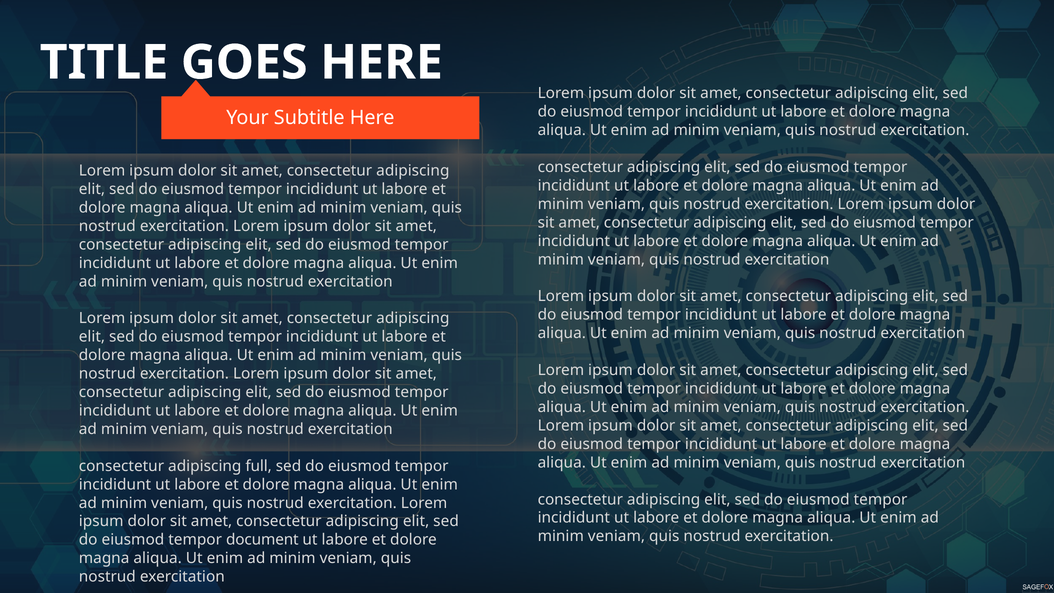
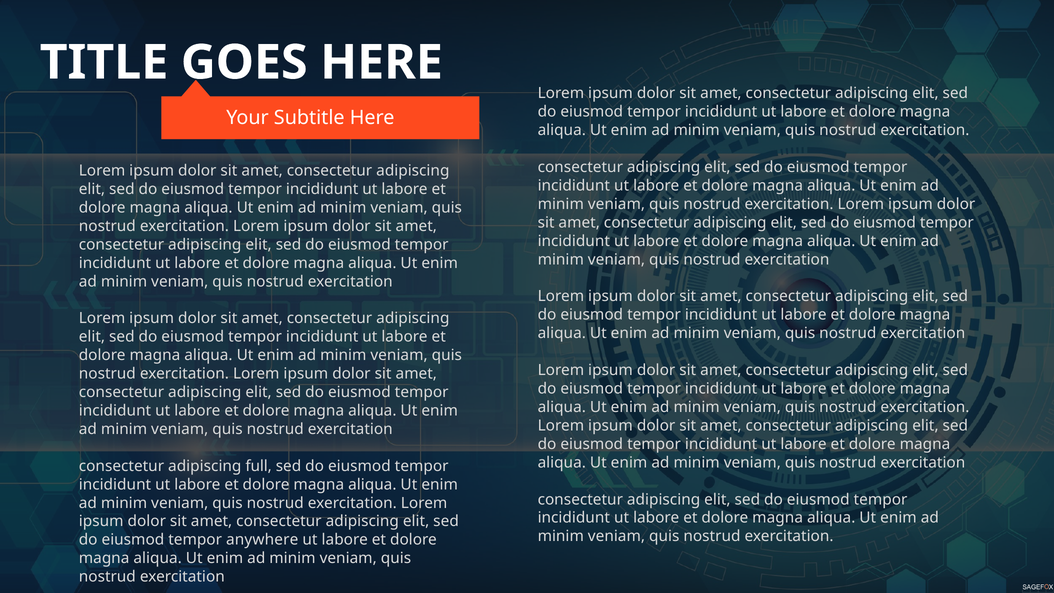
document: document -> anywhere (262, 540)
